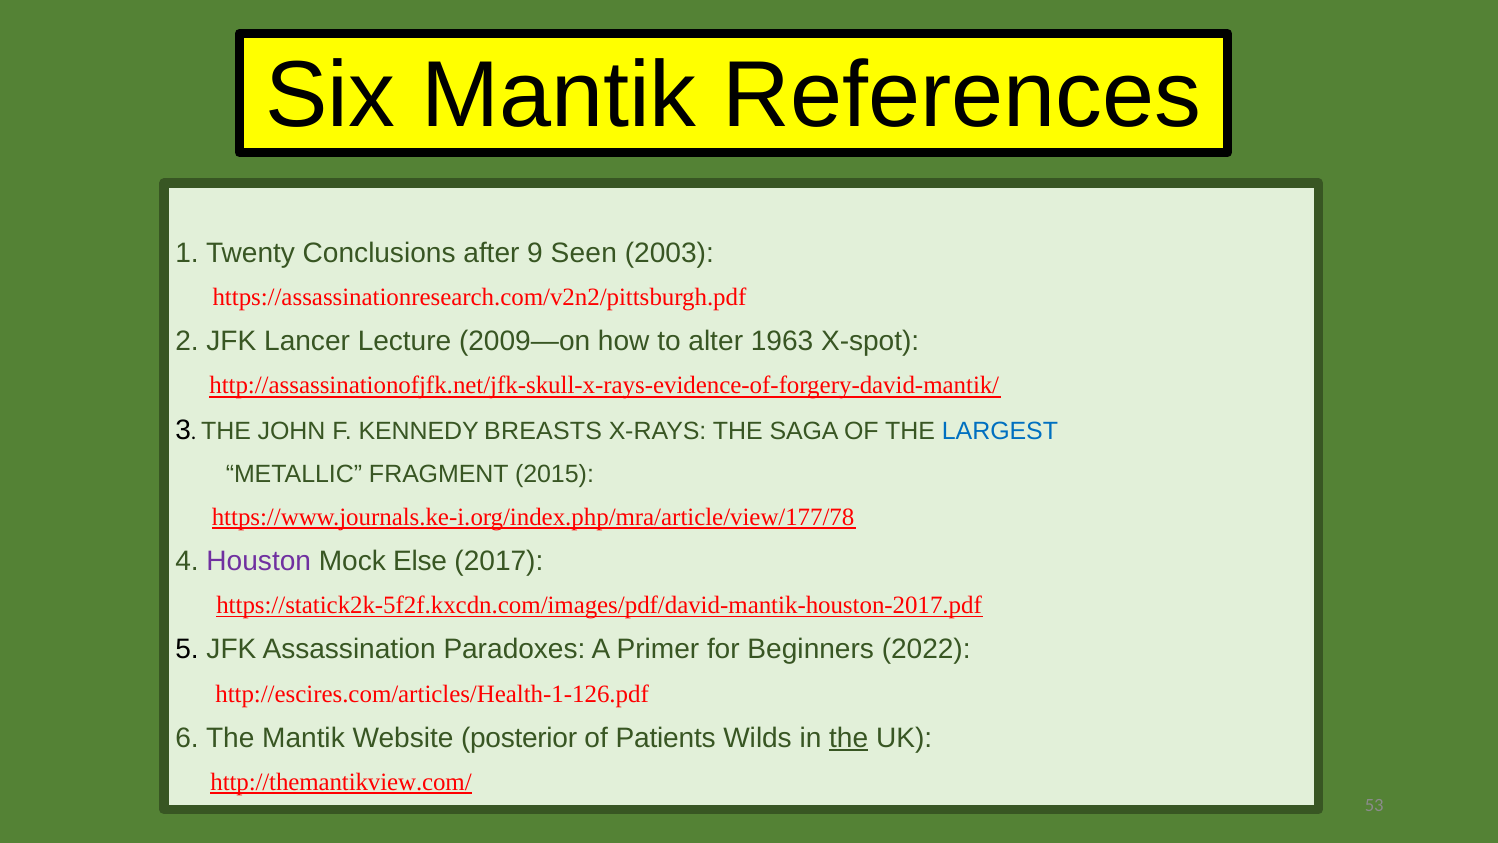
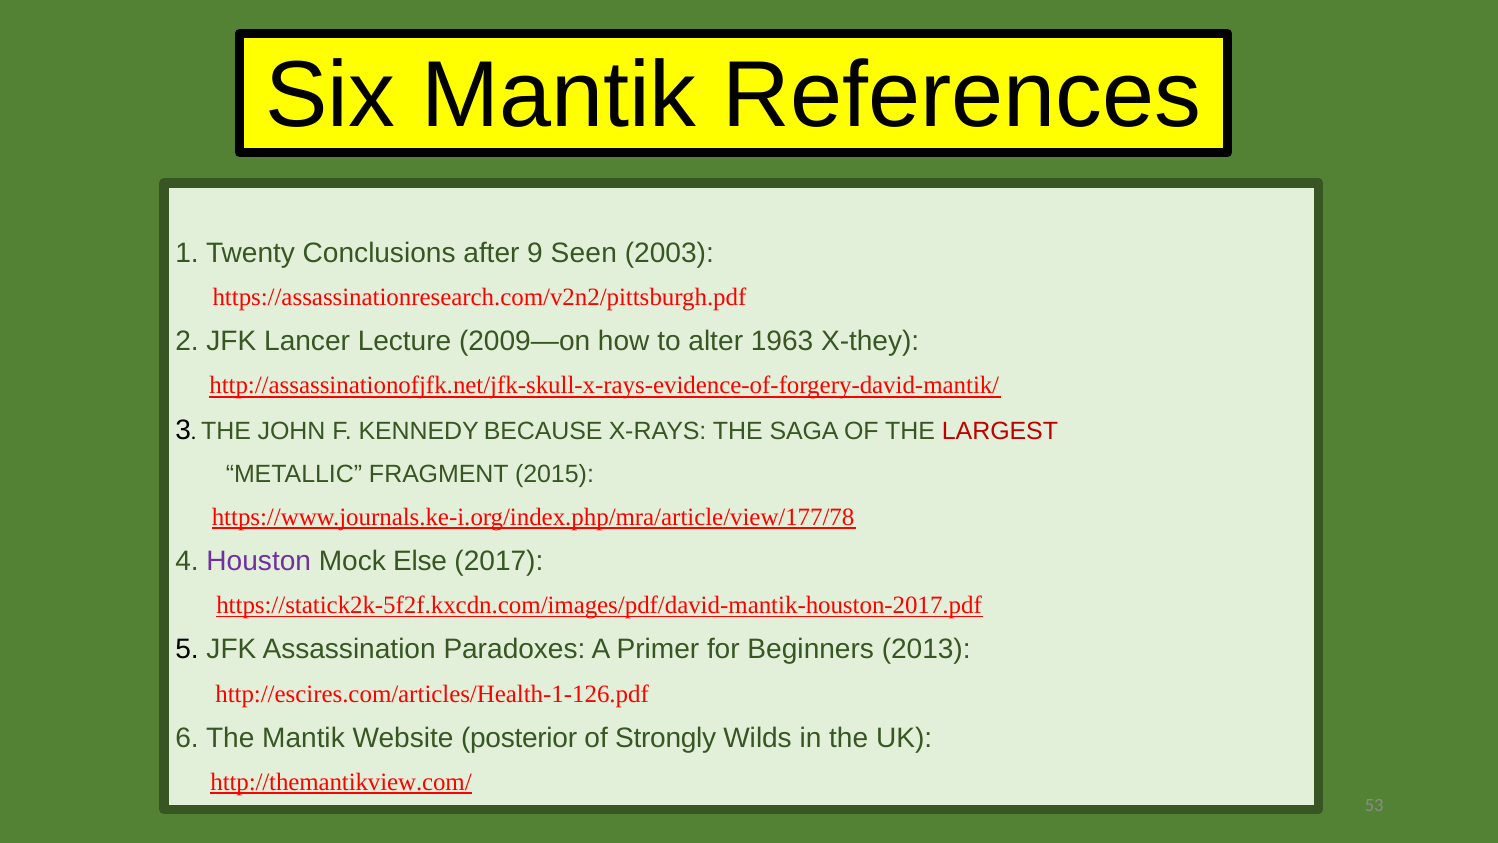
X-spot: X-spot -> X-they (870, 341)
BREASTS: BREASTS -> BECAUSE (543, 431)
LARGEST colour: blue -> red (1000, 431)
2022: 2022 -> 2013 (926, 649)
Patients: Patients -> Strongly (666, 738)
the underline: present -> none (849, 738)
